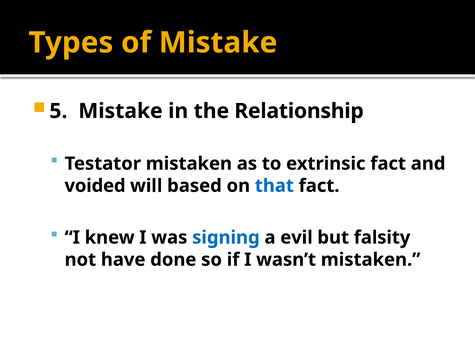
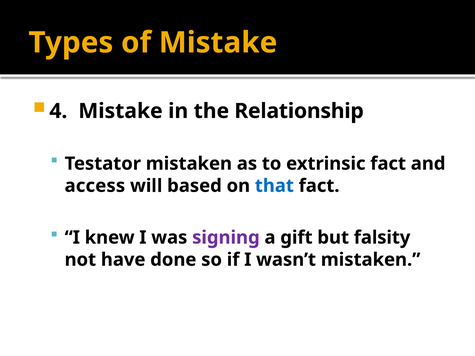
5: 5 -> 4 (58, 111)
voided: voided -> access (95, 186)
signing colour: blue -> purple (226, 238)
evil: evil -> gift (296, 238)
